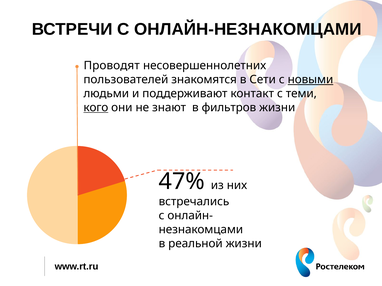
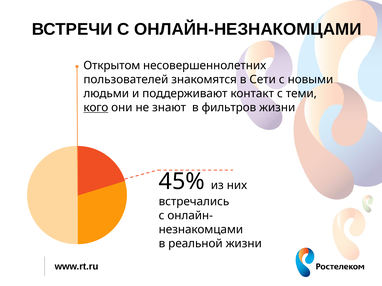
Проводят: Проводят -> Открытом (112, 66)
новыми underline: present -> none (310, 80)
47%: 47% -> 45% (182, 182)
